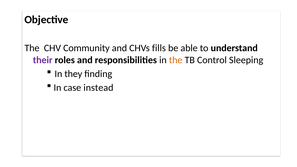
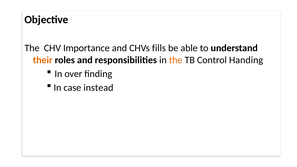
Community: Community -> Importance (86, 48)
their colour: purple -> orange (43, 60)
Sleeping: Sleeping -> Handing (246, 60)
they: they -> over (73, 74)
